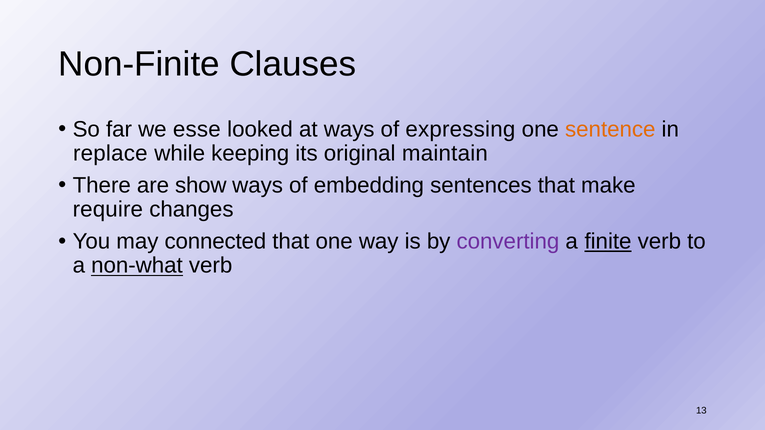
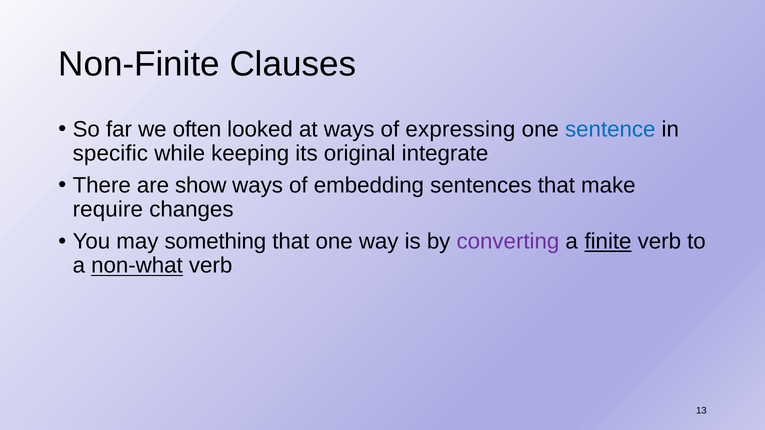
esse: esse -> often (197, 129)
sentence colour: orange -> blue (610, 129)
replace: replace -> specific (110, 153)
maintain: maintain -> integrate (445, 153)
connected: connected -> something (215, 242)
